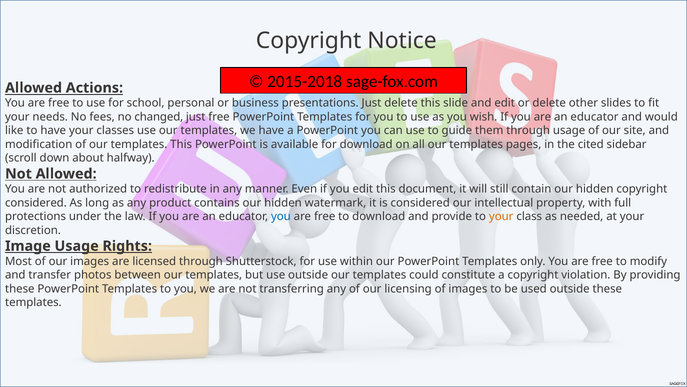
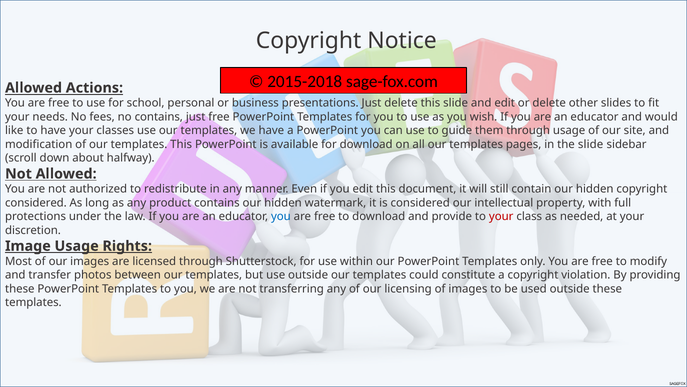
no changed: changed -> contains (159, 117)
the cited: cited -> slide (591, 144)
your colour: orange -> red (501, 216)
